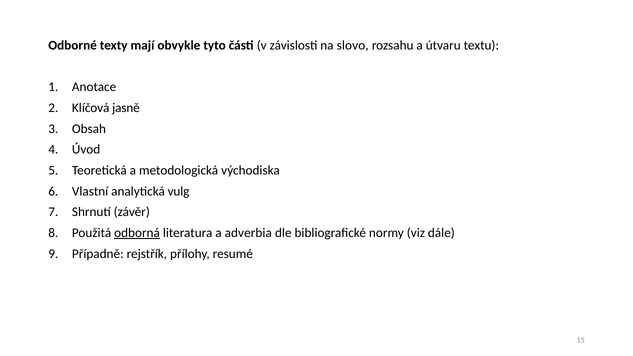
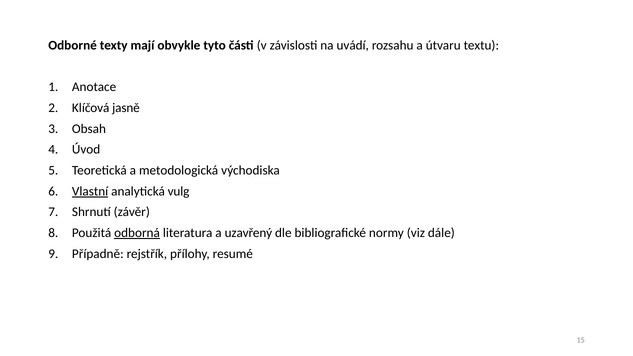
slovo: slovo -> uvádí (353, 45)
Vlastní underline: none -> present (90, 191)
adverbia: adverbia -> uzavřený (248, 233)
